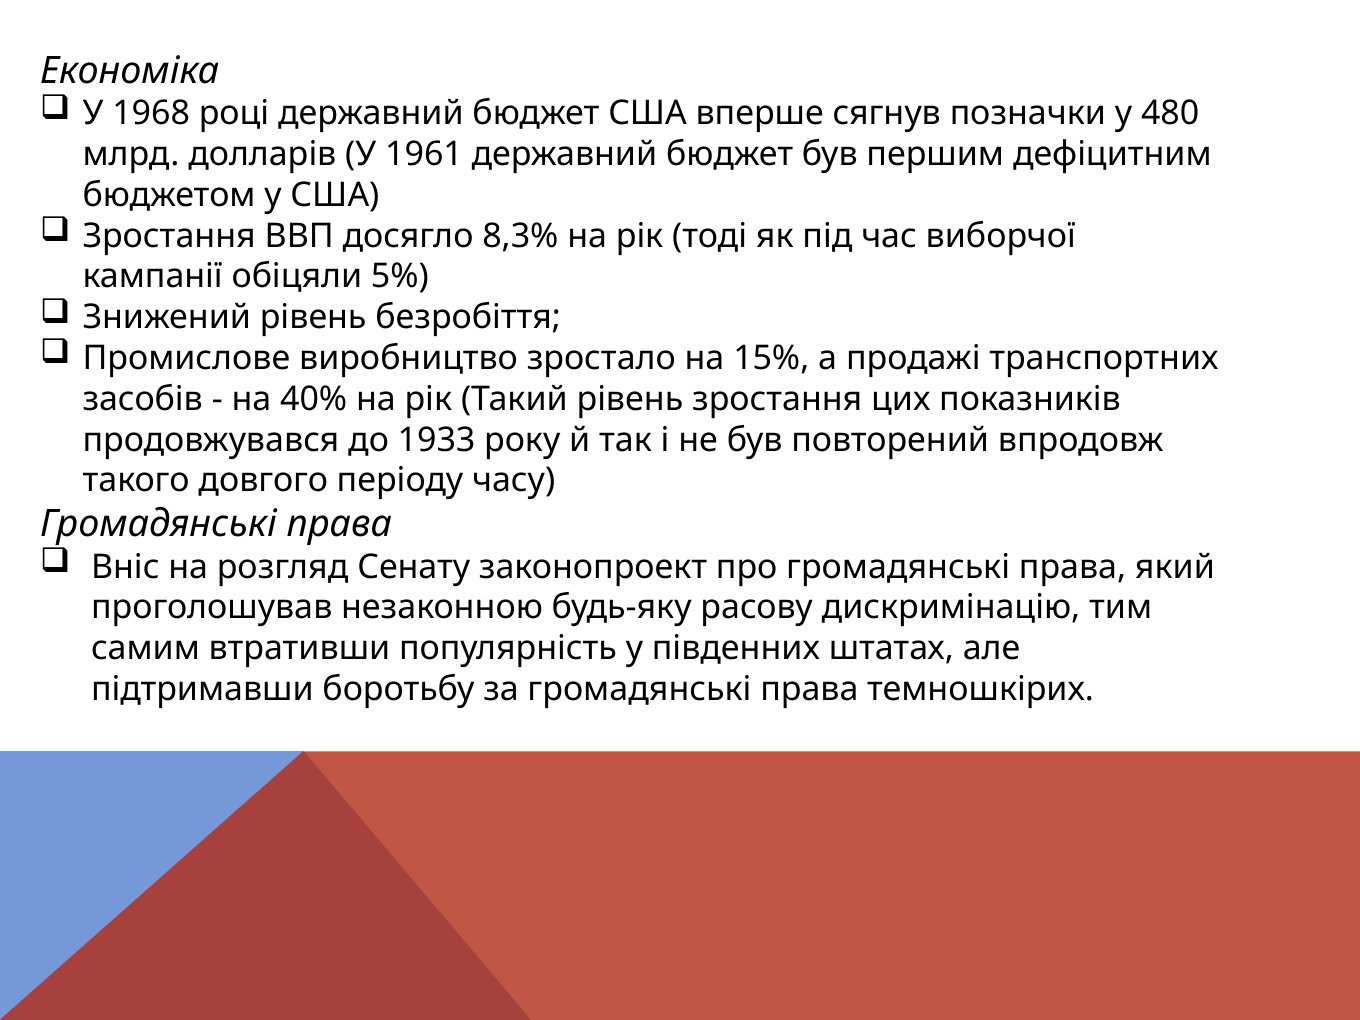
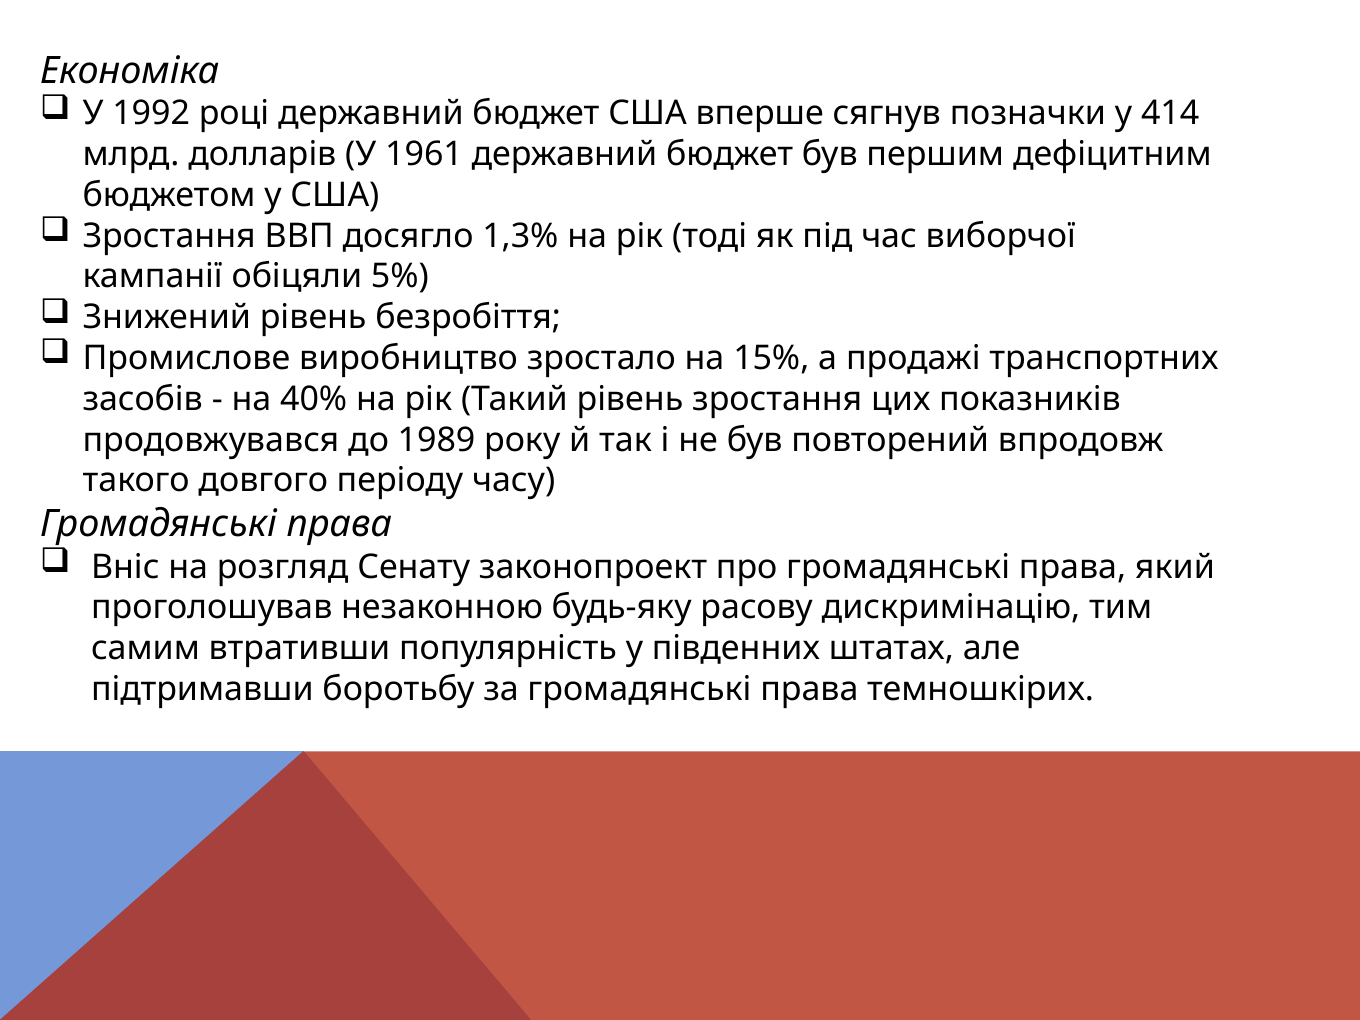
1968: 1968 -> 1992 (151, 114)
480: 480 -> 414 (1170, 114)
8,3%: 8,3% -> 1,3% (520, 236)
1933: 1933 -> 1989 (437, 440)
